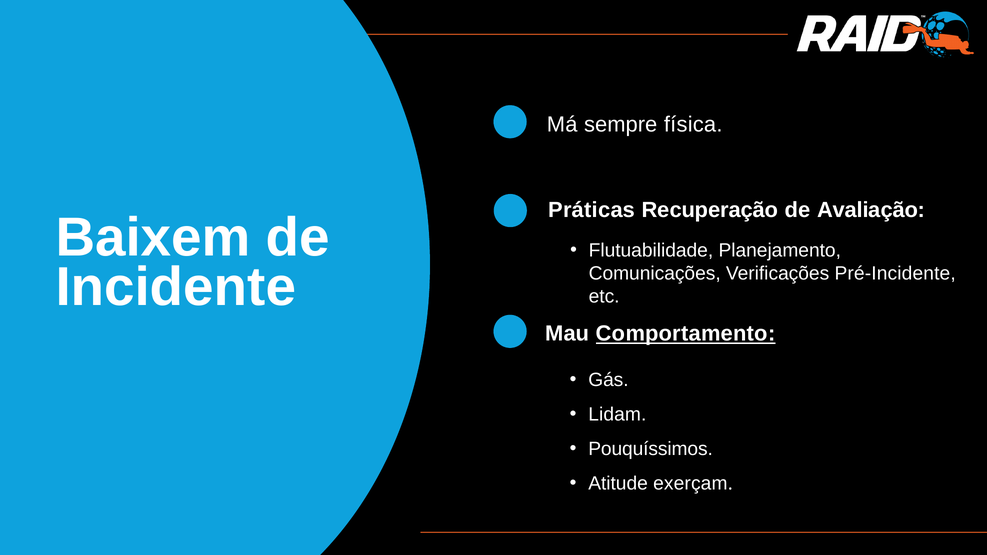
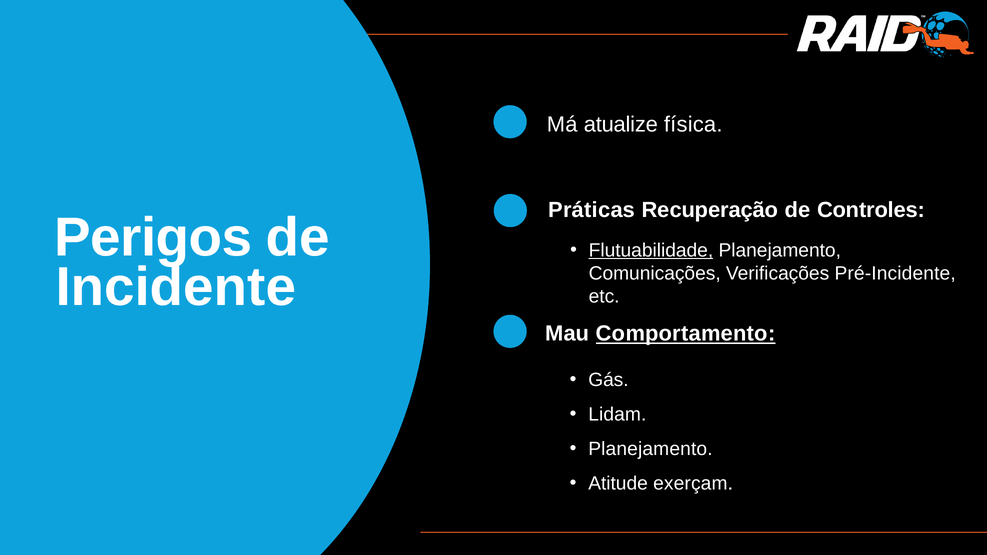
sempre: sempre -> atualize (621, 125)
Avaliação: Avaliação -> Controles (871, 210)
Baixem: Baixem -> Perigos (153, 238)
Flutuabilidade underline: none -> present (651, 250)
Pouquíssimos: Pouquíssimos -> Planejamento (650, 449)
